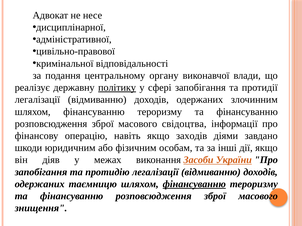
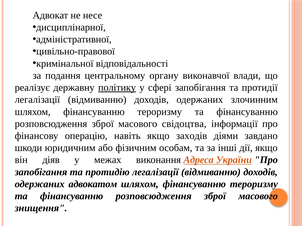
Засоби: Засоби -> Адреса (198, 160)
таємницю: таємницю -> адвокатом (93, 184)
фінансуванню underline: present -> none (194, 184)
